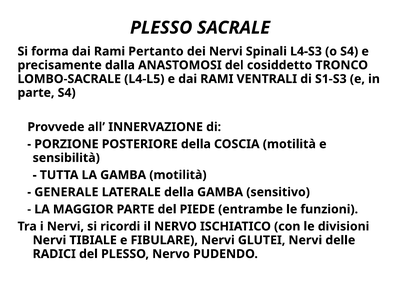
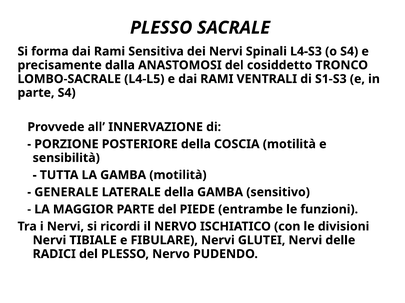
Pertanto: Pertanto -> Sensitiva (156, 52)
